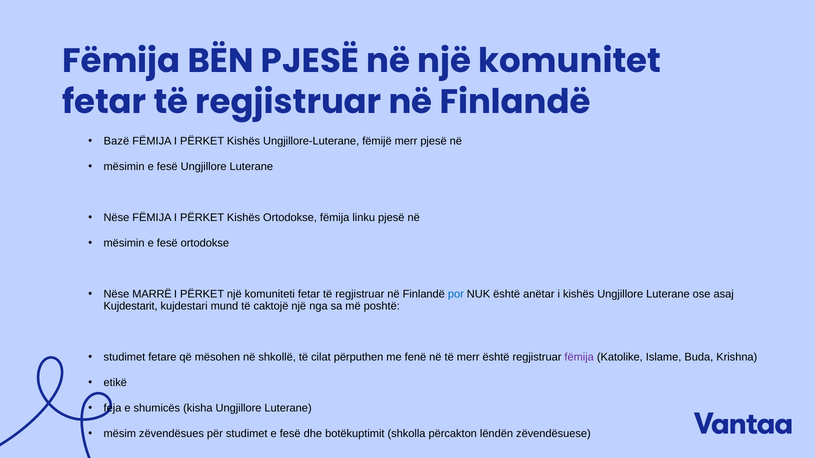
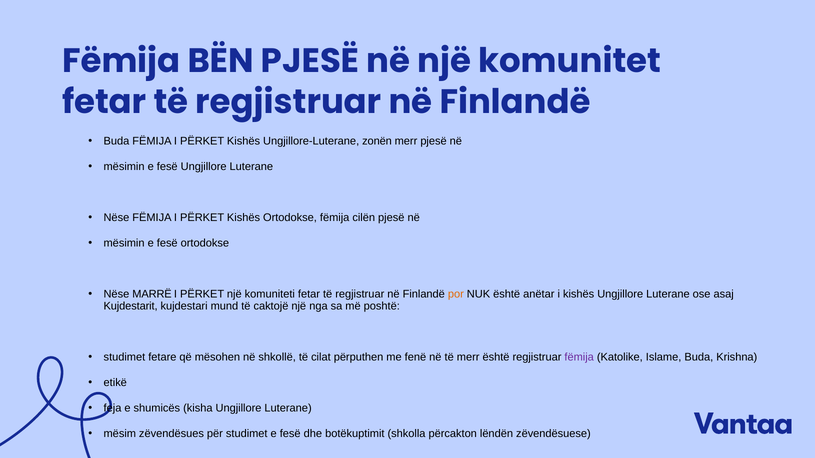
Bazë: Bazë -> Buda (116, 141)
fëmijë: fëmijë -> zonën (377, 141)
linku: linku -> cilën (364, 218)
por colour: blue -> orange (456, 295)
